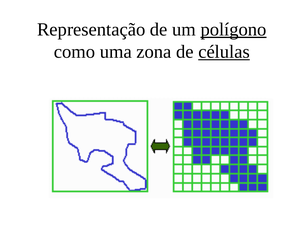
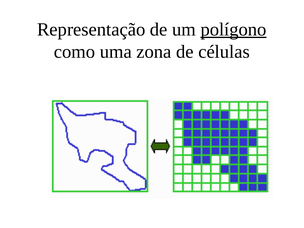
células underline: present -> none (224, 52)
